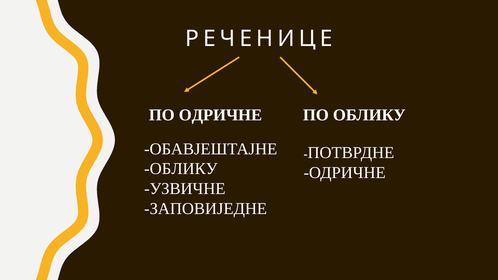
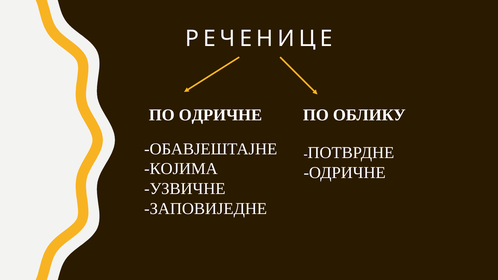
ОБЛИКУ: ОБЛИКУ -> КОЈИМА (181, 169)
